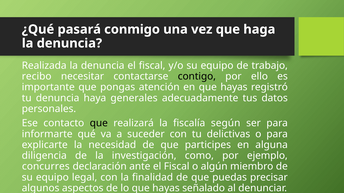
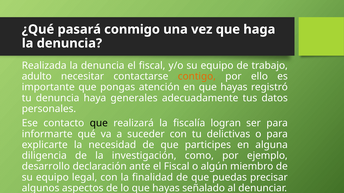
recibo: recibo -> adulto (37, 77)
contigo colour: black -> orange (197, 77)
según: según -> logran (226, 124)
concurres: concurres -> desarrollo (46, 167)
